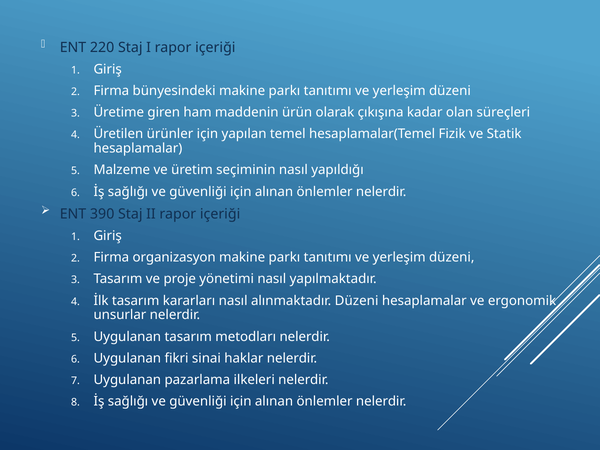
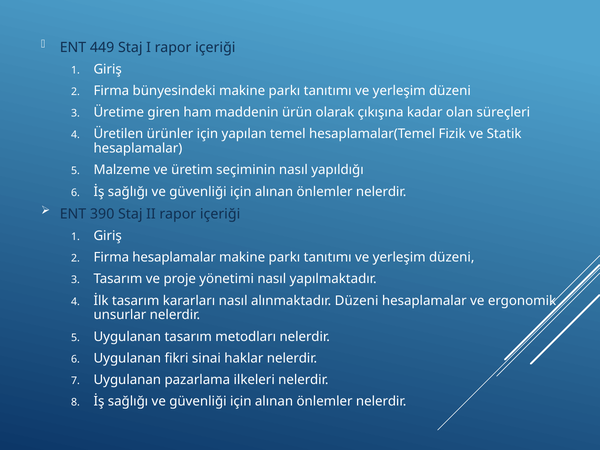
220: 220 -> 449 (102, 47)
Firma organizasyon: organizasyon -> hesaplamalar (174, 258)
